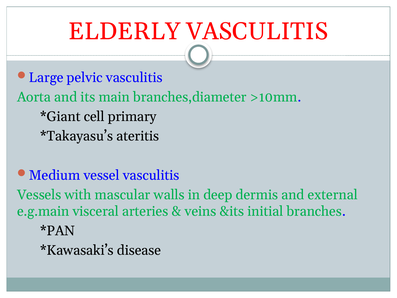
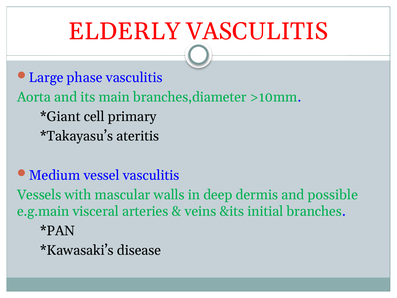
pelvic: pelvic -> phase (85, 77)
external: external -> possible (333, 195)
